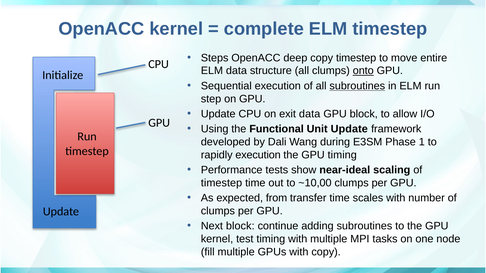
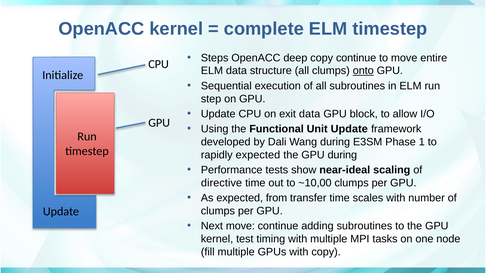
copy timestep: timestep -> continue (356, 58)
subroutines underline: present -> none (357, 86)
rapidly execution: execution -> expected (258, 155)
GPU timing: timing -> during (342, 155)
timestep: timestep -> directive (221, 183)
Next block: block -> move (240, 226)
